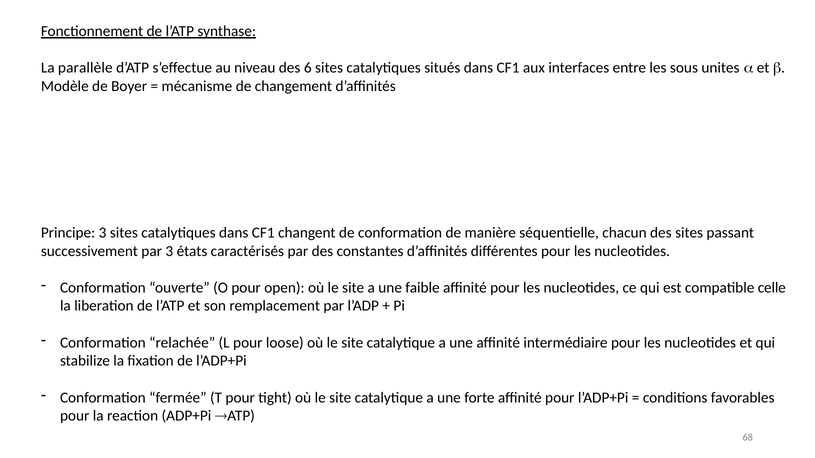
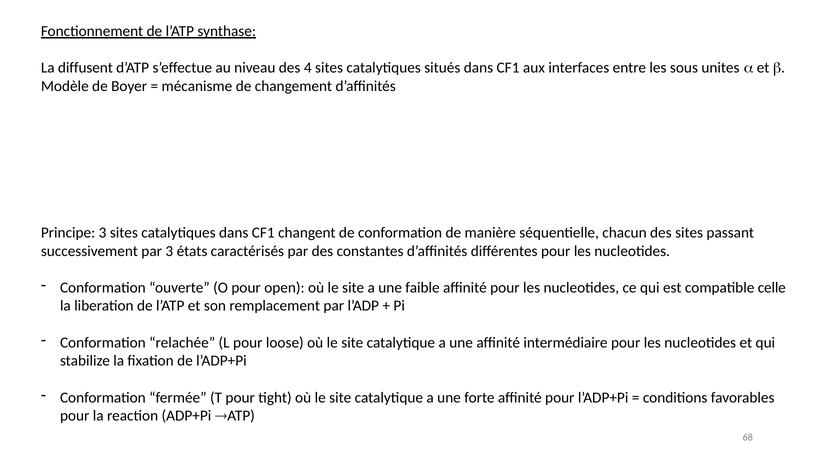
parallèle: parallèle -> diffusent (85, 68)
6: 6 -> 4 (308, 68)
